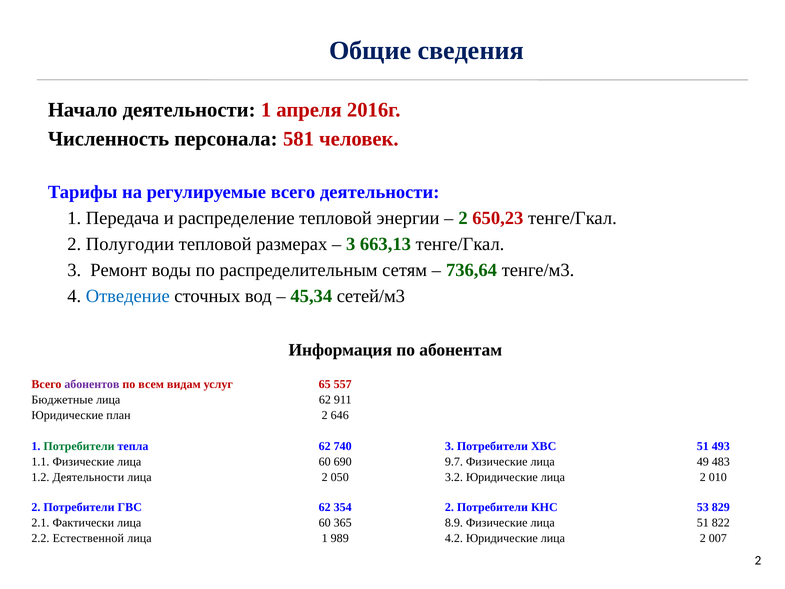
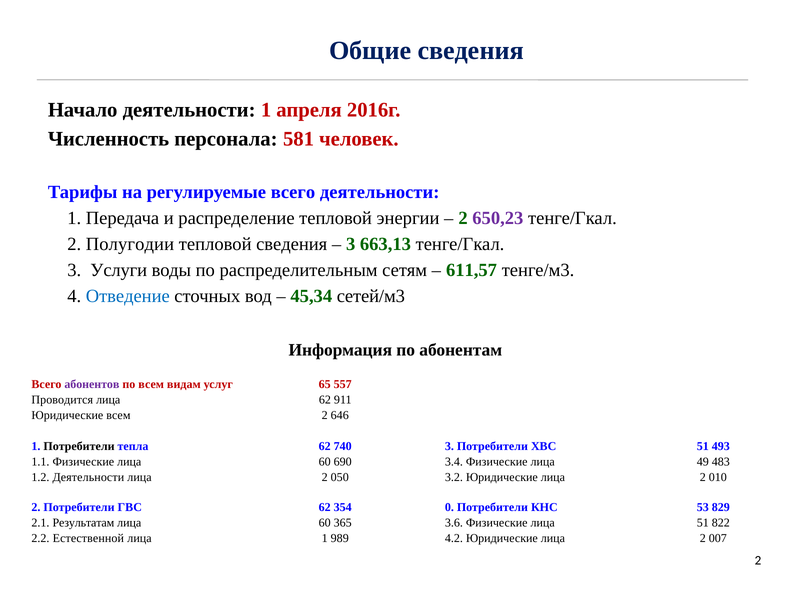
650,23 colour: red -> purple (498, 218)
тепловой размерах: размерах -> сведения (292, 244)
Ремонт: Ремонт -> Услуги (119, 270)
736,64: 736,64 -> 611,57 (472, 270)
Бюджетные: Бюджетные -> Проводится (62, 399)
Юридические план: план -> всем (118, 415)
Потребители colour: green -> black (79, 446)
9.7: 9.7 -> 3.4 (454, 462)
354 2: 2 -> 0 (449, 507)
Фактически: Фактически -> Результатам (83, 523)
8.9: 8.9 -> 3.6 (454, 523)
